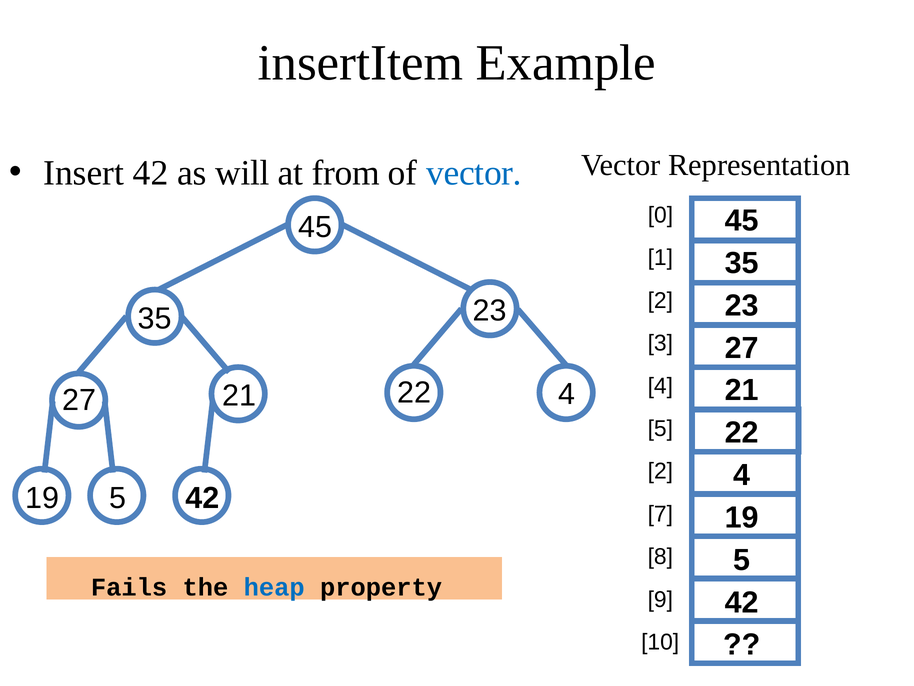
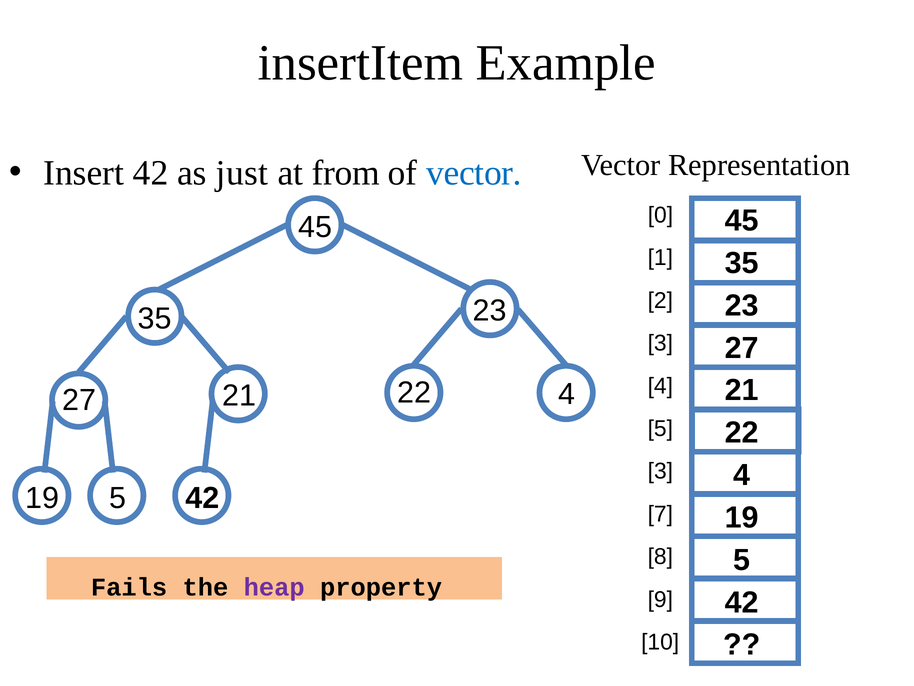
will: will -> just (242, 173)
2: 2 -> 3 (660, 471)
heap colour: blue -> purple (274, 587)
